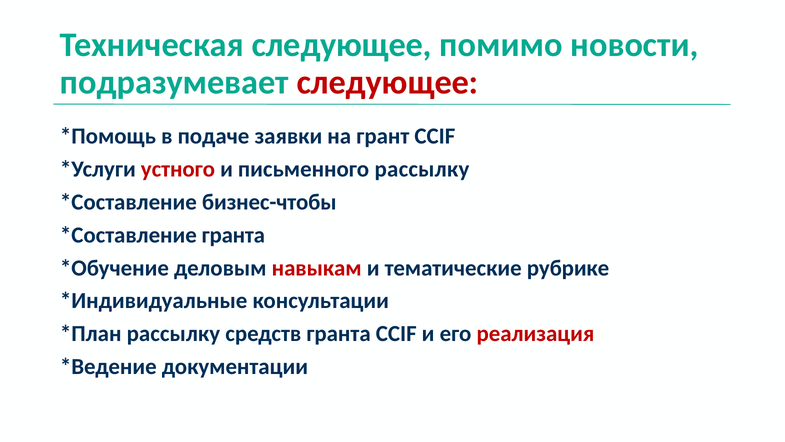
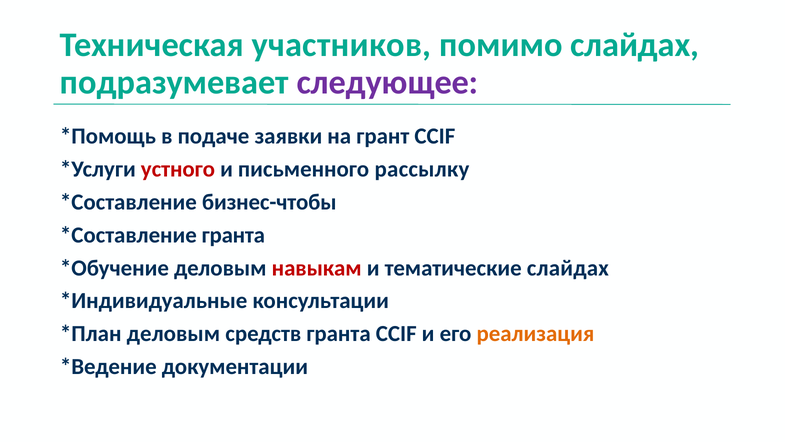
Техническая следующее: следующее -> участников (341, 45)
помимо новости: новости -> слайдах (635, 45)
следующее colour: red -> purple (387, 82)
тематические рубрике: рубрике -> слайдах (568, 268)
рассылку: рассылку -> деловым (173, 333)
реализация colour: red -> orange (535, 333)
